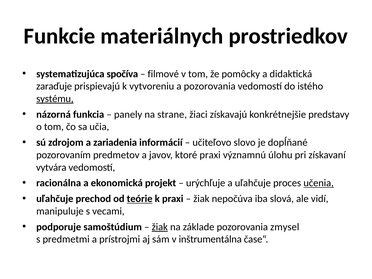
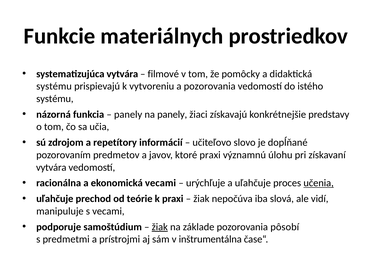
systematizujúca spočíva: spočíva -> vytvára (122, 74)
zaraďuje: zaraďuje -> systému (54, 86)
systému underline: present -> none (55, 99)
na strane: strane -> panely (172, 114)
zariadenia: zariadenia -> repetítory (115, 143)
ekonomická projekt: projekt -> vecami (161, 183)
teórie underline: present -> none (140, 199)
zmysel: zmysel -> pôsobí (285, 227)
